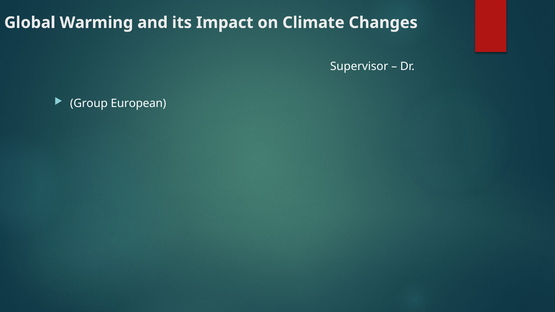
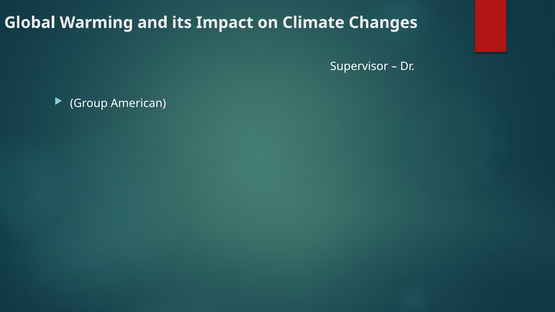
European: European -> American (138, 103)
